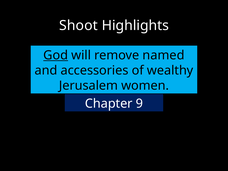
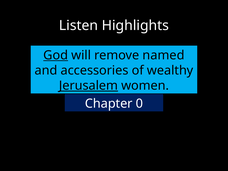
Shoot: Shoot -> Listen (79, 26)
Jerusalem underline: none -> present (88, 86)
9: 9 -> 0 (139, 104)
